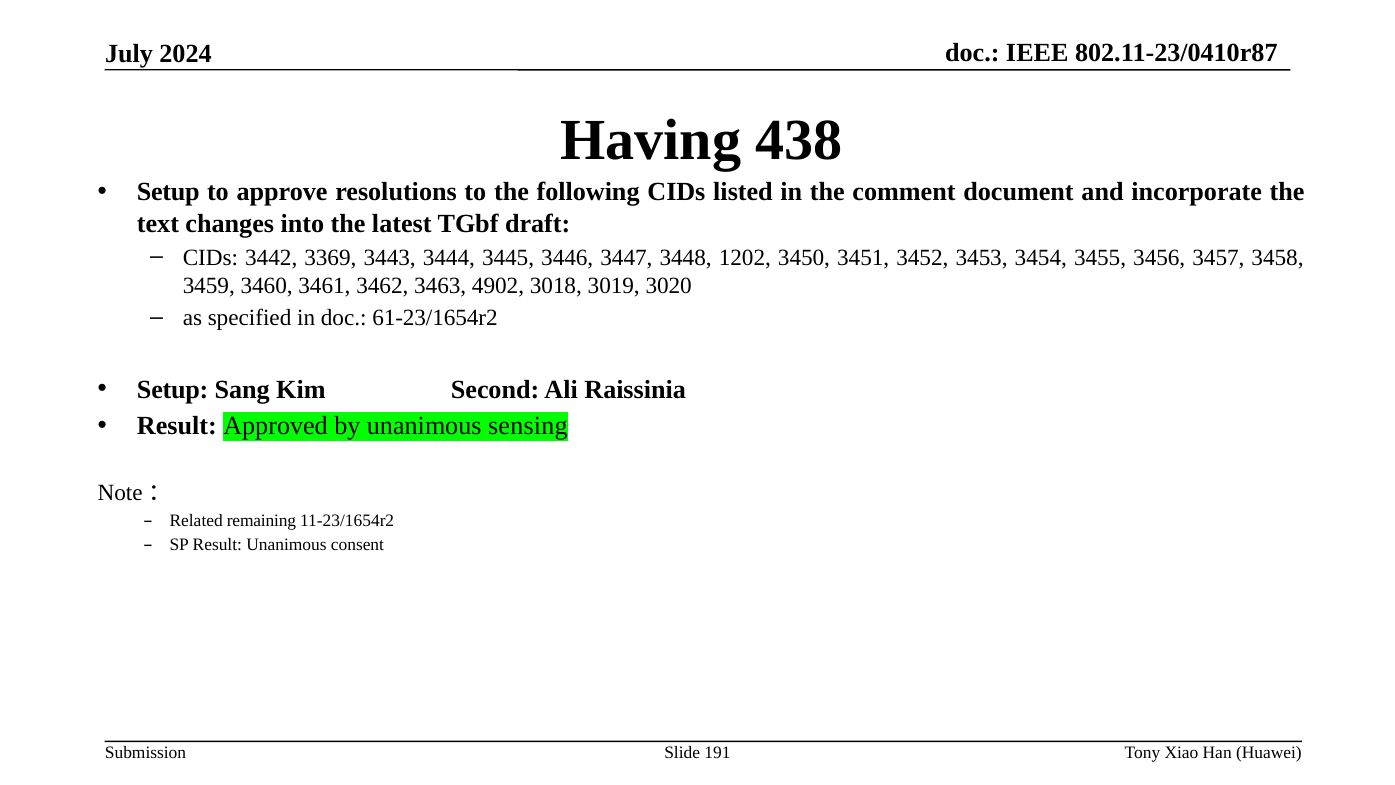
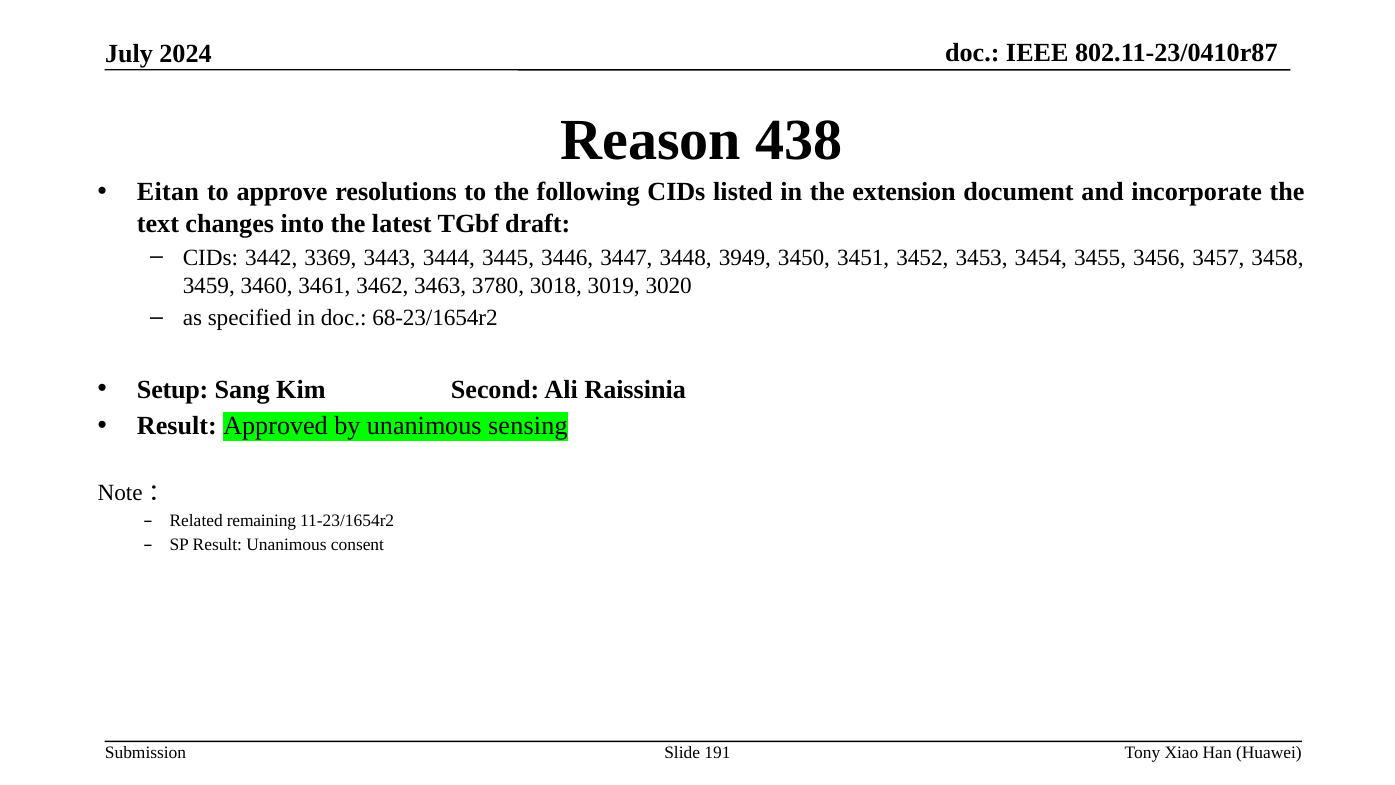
Having: Having -> Reason (651, 140)
Setup: Setup -> Eitan (168, 192)
comment: comment -> extension (904, 192)
1202: 1202 -> 3949 (745, 257)
4902: 4902 -> 3780 (498, 285)
61-23/1654r2: 61-23/1654r2 -> 68-23/1654r2 (435, 318)
